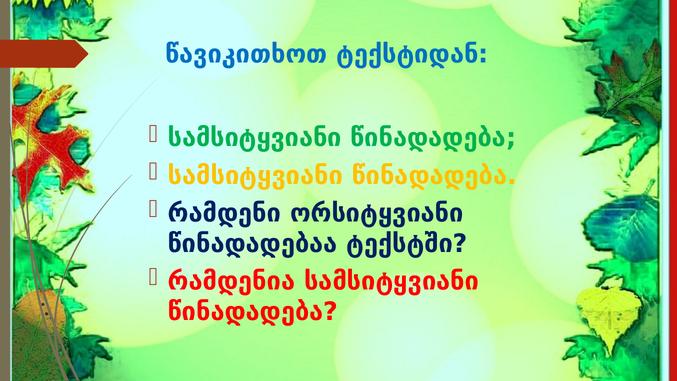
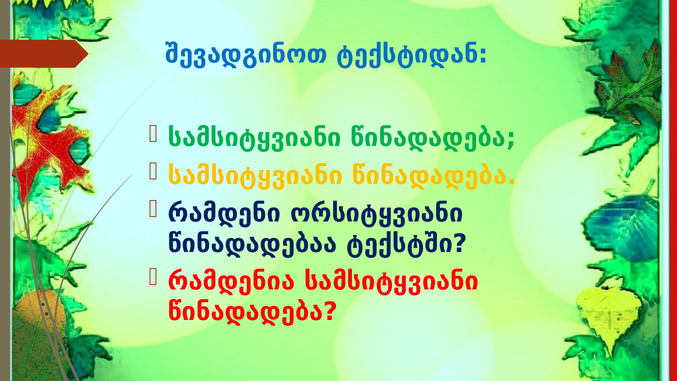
წავიკითხოთ: წავიკითხოთ -> შევადგინოთ (246, 54)
